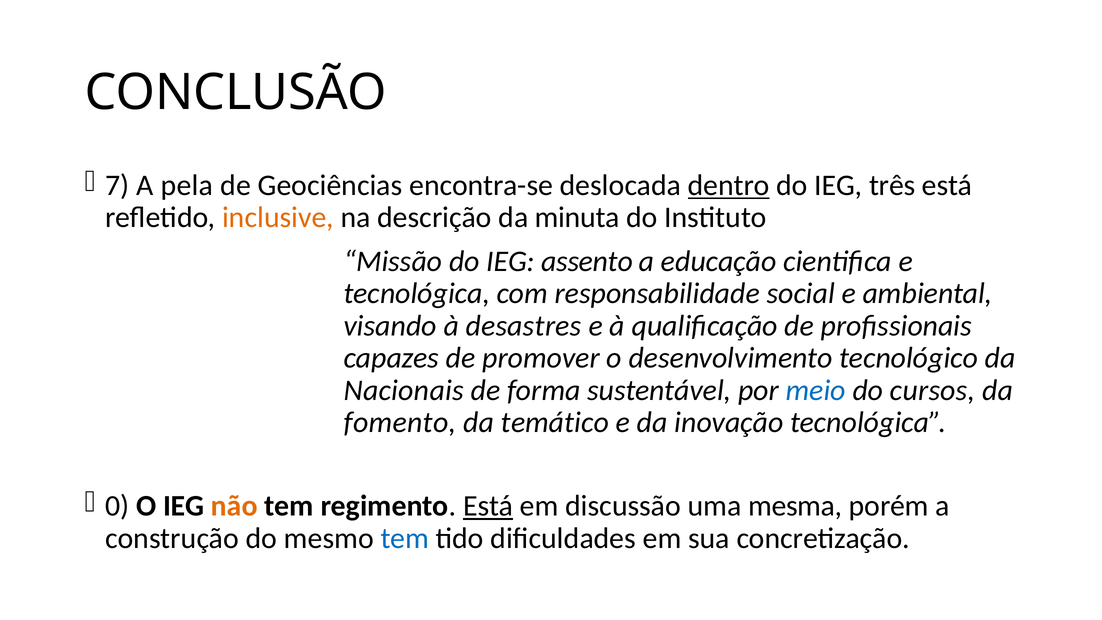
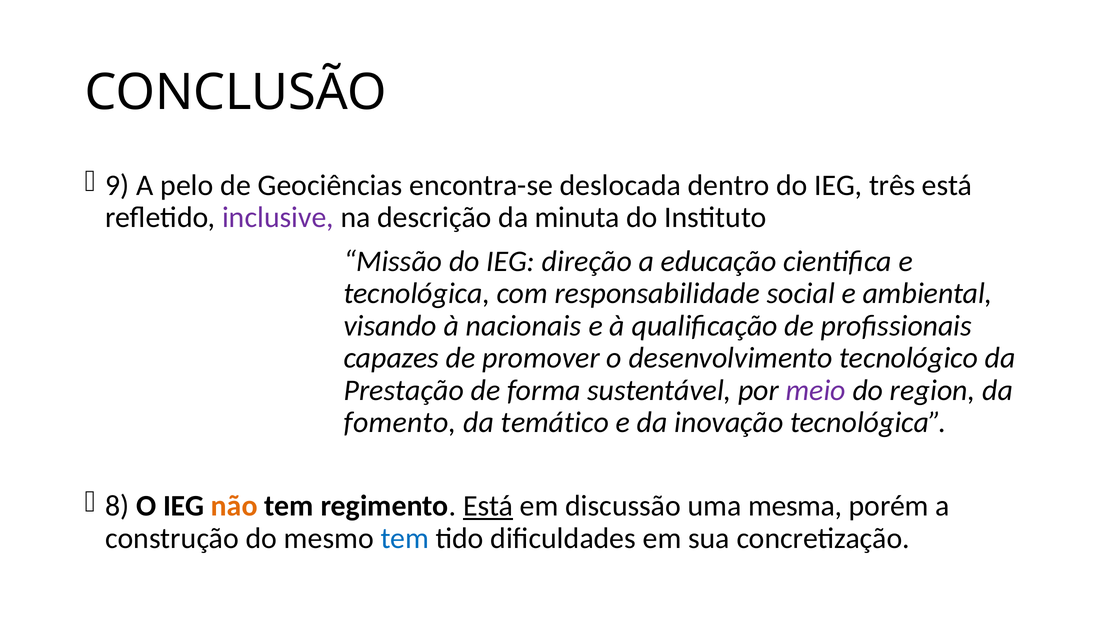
7: 7 -> 9 (117, 185)
pela: pela -> pelo (187, 185)
dentro underline: present -> none (729, 185)
inclusive colour: orange -> purple (278, 218)
assento: assento -> direção (587, 261)
desastres: desastres -> nacionais (524, 326)
Nacionais: Nacionais -> Prestação (404, 390)
meio colour: blue -> purple (816, 390)
cursos: cursos -> region (933, 390)
0: 0 -> 8 (117, 506)
